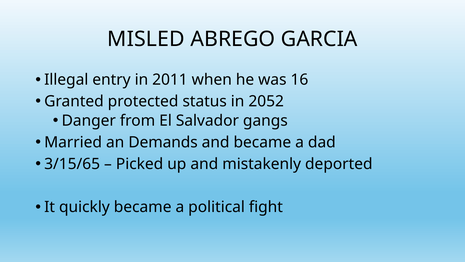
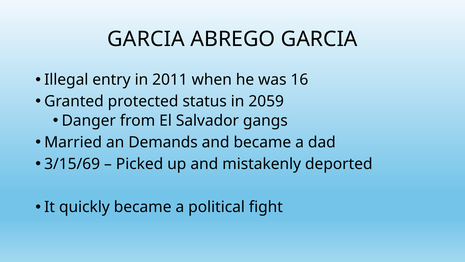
MISLED: MISLED -> GARCIA (146, 39)
2052: 2052 -> 2059 (266, 101)
3/15/65: 3/15/65 -> 3/15/69 (72, 164)
